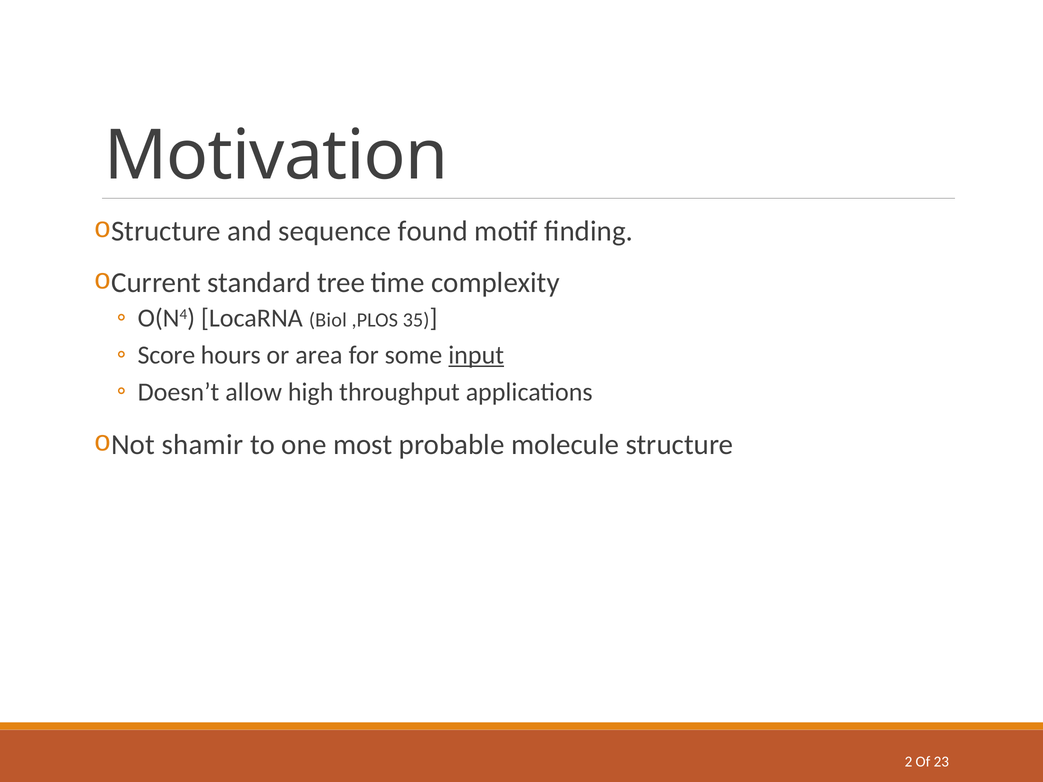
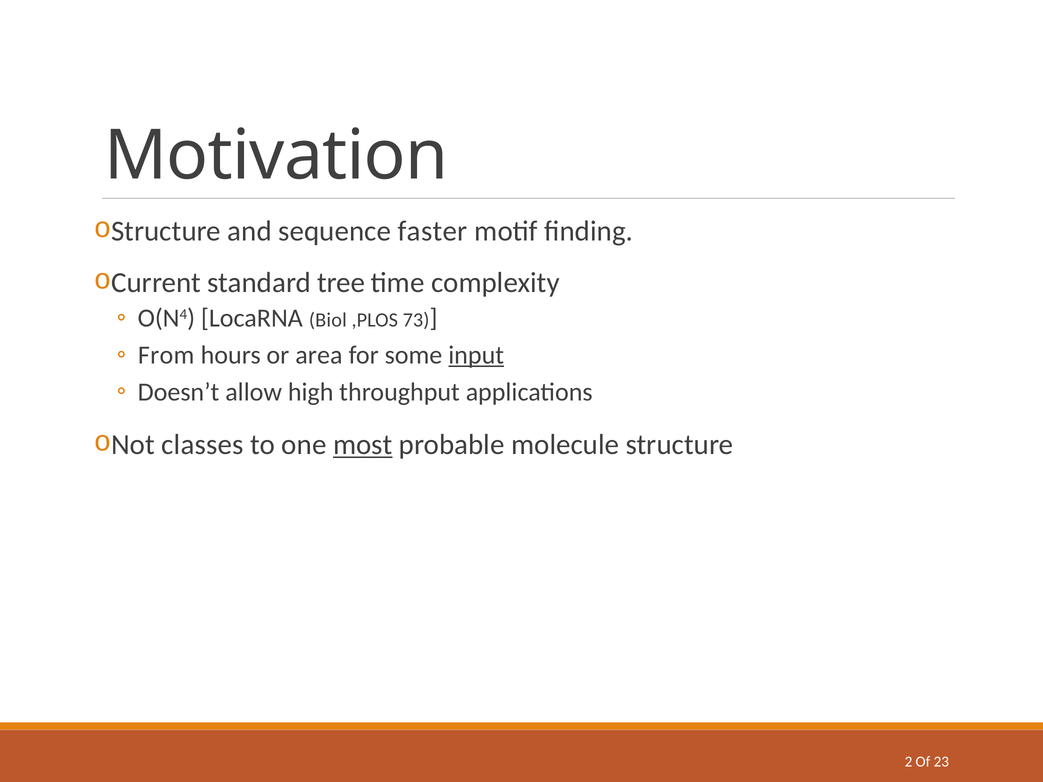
found: found -> faster (433, 231)
35: 35 -> 73 (416, 320)
Score: Score -> From (166, 355)
shamir: shamir -> classes (202, 445)
most underline: none -> present (363, 445)
